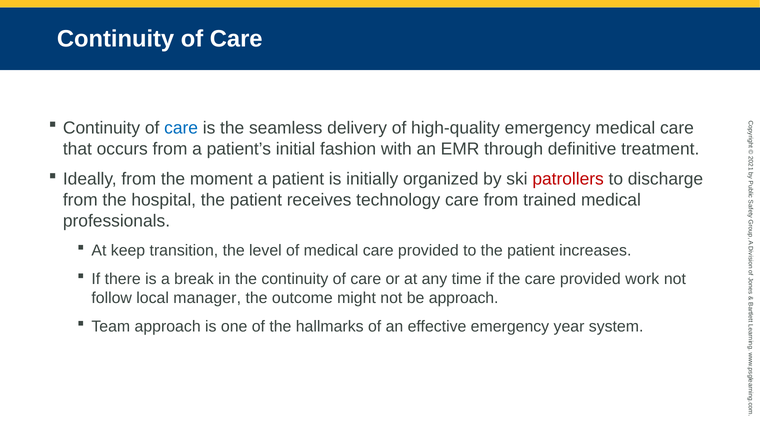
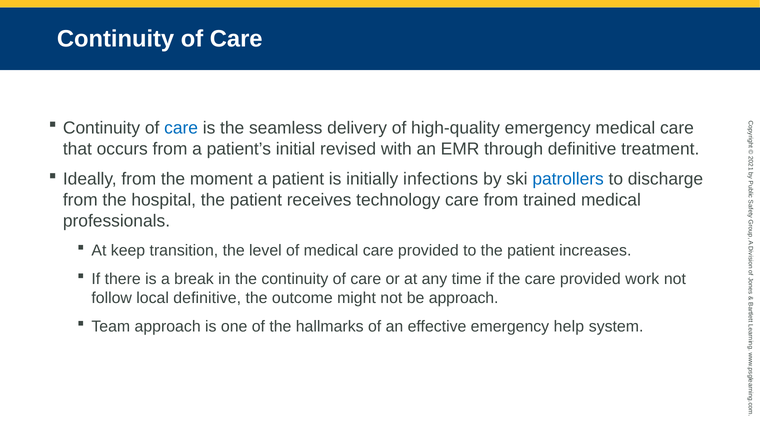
fashion: fashion -> revised (348, 149)
organized: organized -> infections (441, 179)
patrollers colour: red -> blue (568, 179)
local manager: manager -> definitive (207, 298)
year: year -> help (569, 326)
